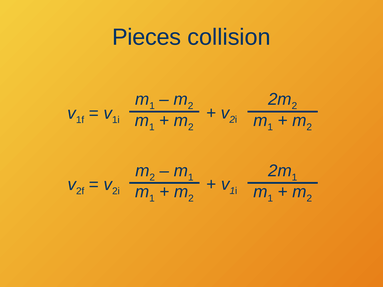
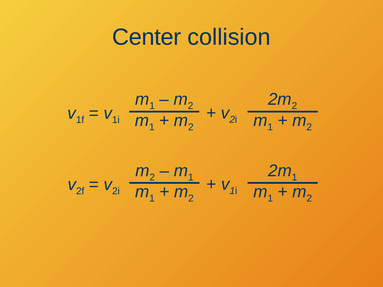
Pieces: Pieces -> Center (147, 37)
